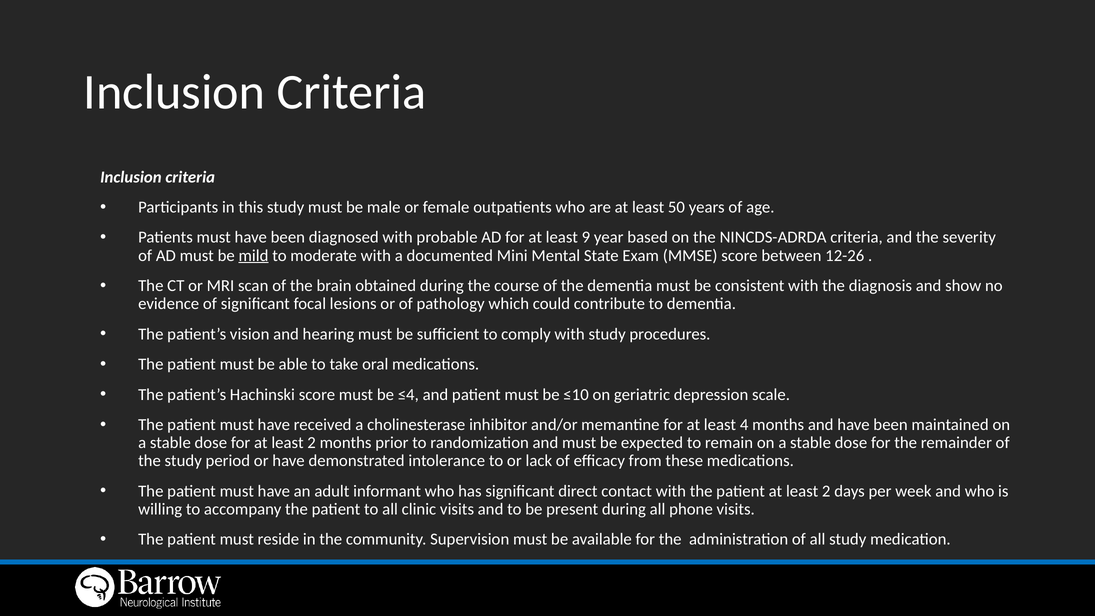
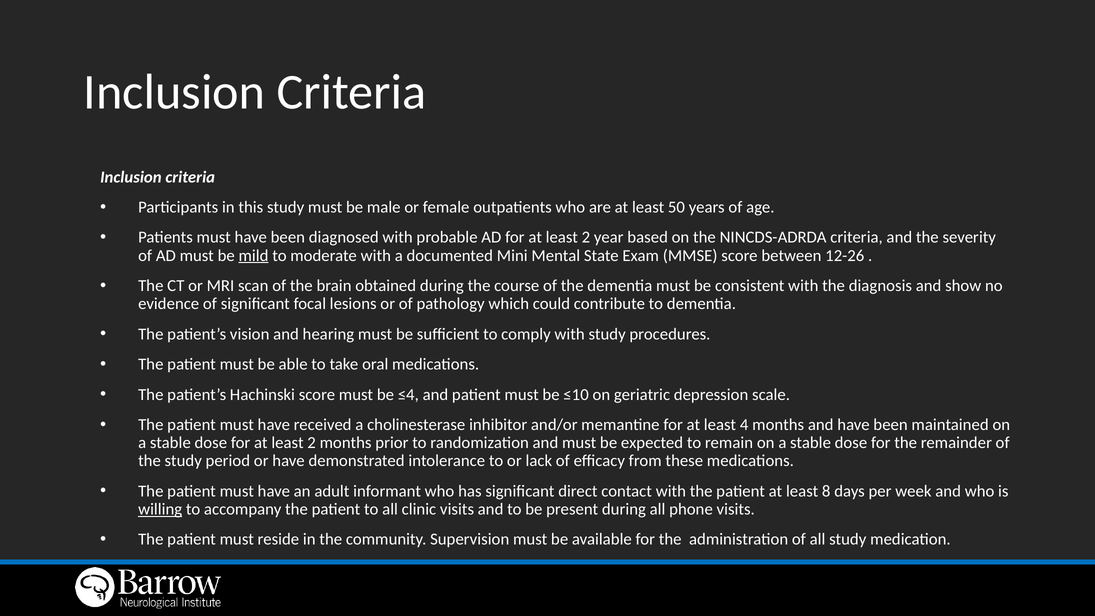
9: 9 -> 2 (586, 237)
patient at least 2: 2 -> 8 (826, 491)
willing underline: none -> present (160, 509)
